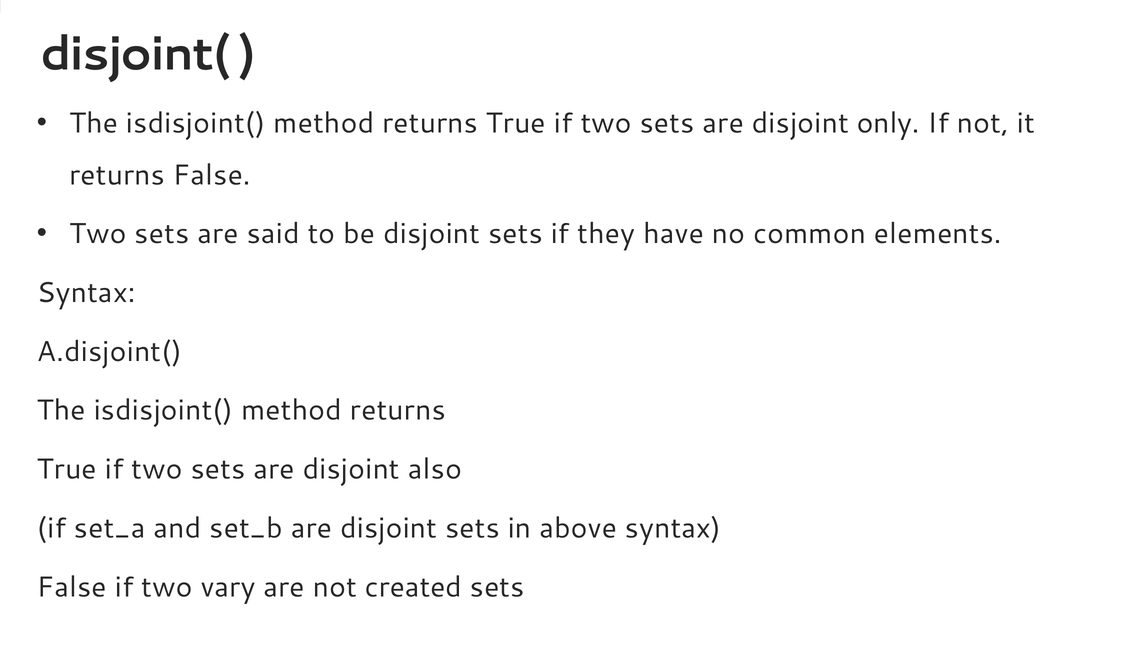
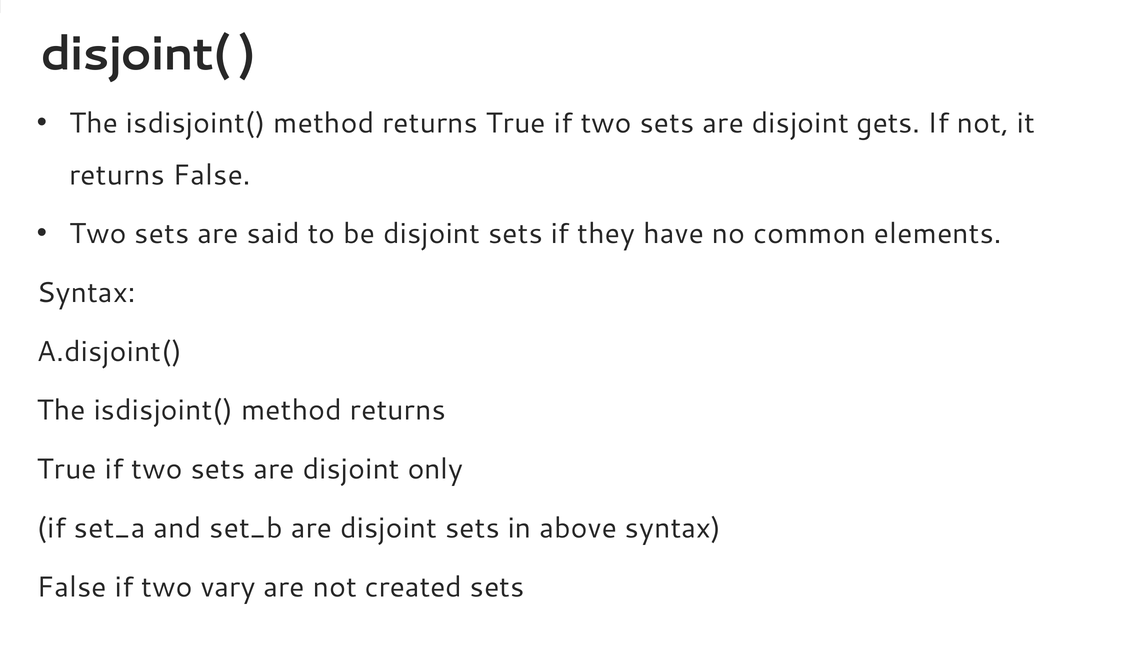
only: only -> gets (888, 123)
also: also -> only (435, 469)
